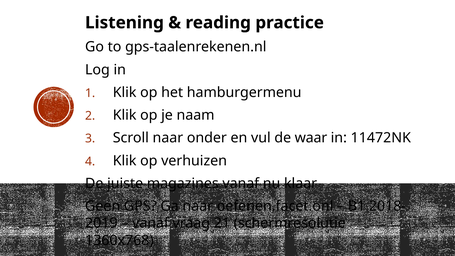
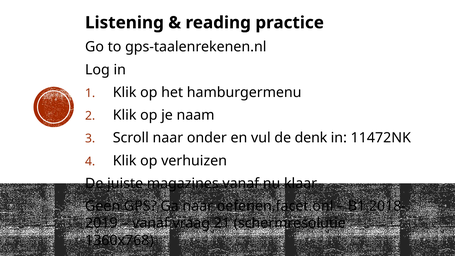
waar: waar -> denk (311, 138)
